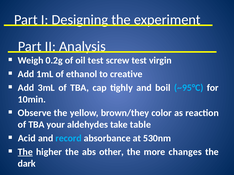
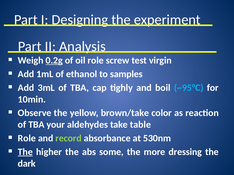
0.2g underline: none -> present (54, 61)
oil test: test -> role (96, 61)
creative: creative -> samples (126, 74)
brown/they: brown/they -> brown/take (125, 113)
Acid: Acid -> Role (27, 139)
record colour: light blue -> light green (69, 139)
other: other -> some (111, 152)
changes: changes -> dressing (185, 152)
